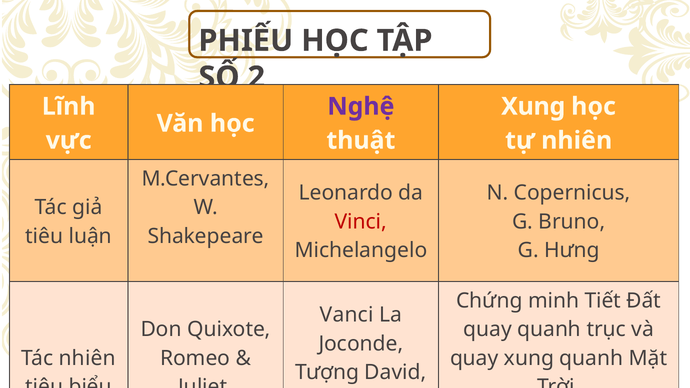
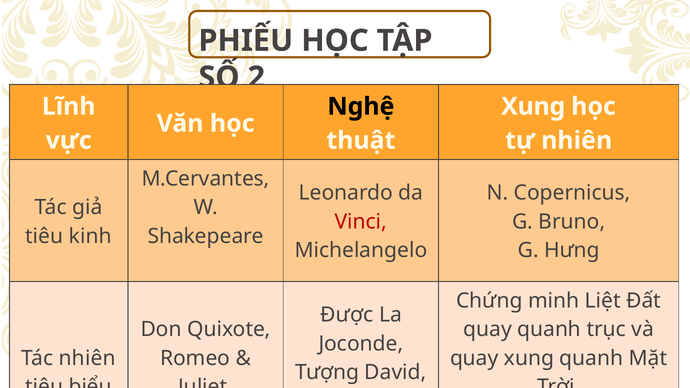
Nghệ colour: purple -> black (361, 107)
luận: luận -> kinh (90, 236)
Tiết: Tiết -> Liệt (603, 301)
Vanci: Vanci -> Được (347, 315)
